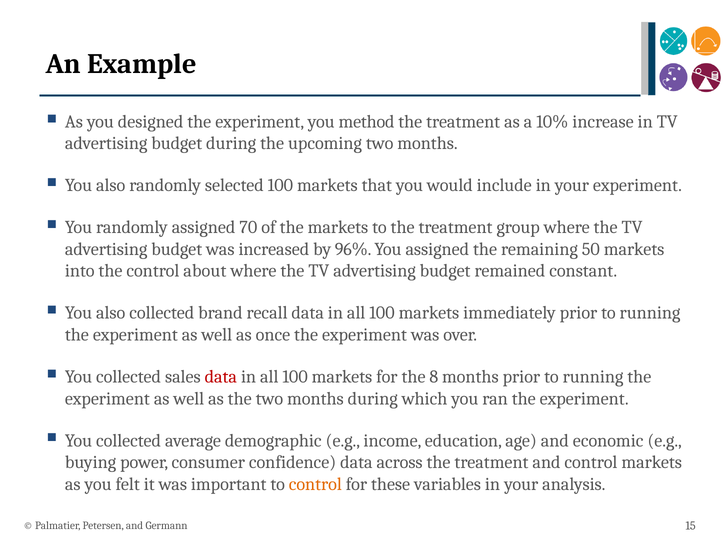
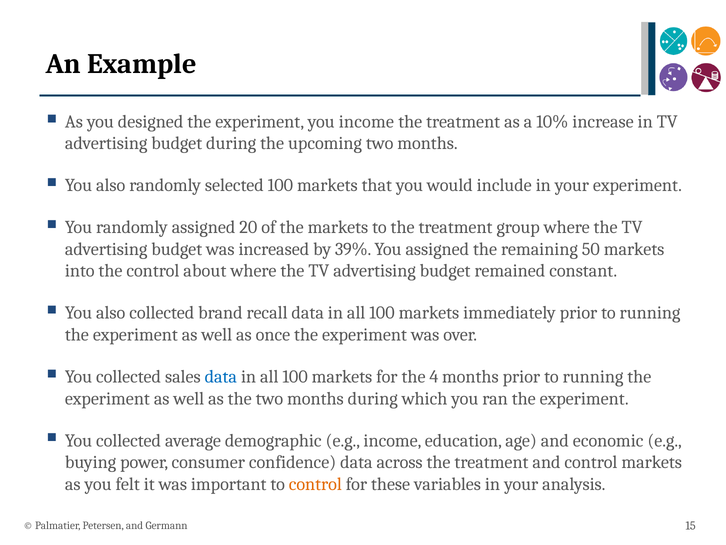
you method: method -> income (366, 121)
70: 70 -> 20 (248, 227)
96%: 96% -> 39% (353, 249)
data colour: red -> blue (221, 376)
8: 8 -> 4 (434, 376)
